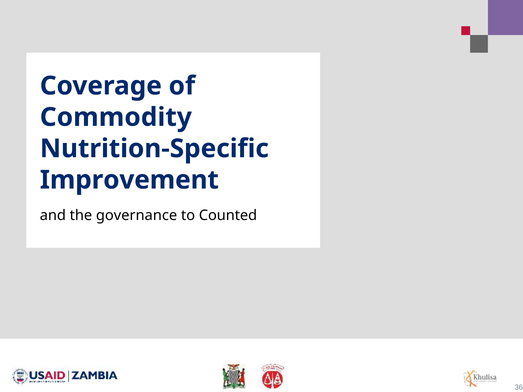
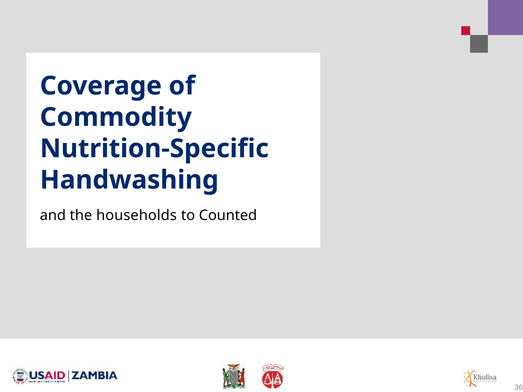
Improvement: Improvement -> Handwashing (129, 180)
governance: governance -> households (137, 216)
